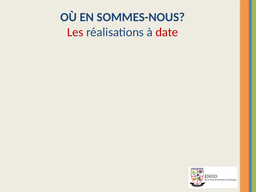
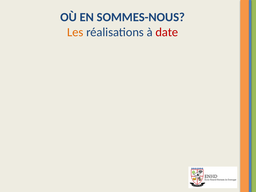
Les colour: red -> orange (75, 32)
